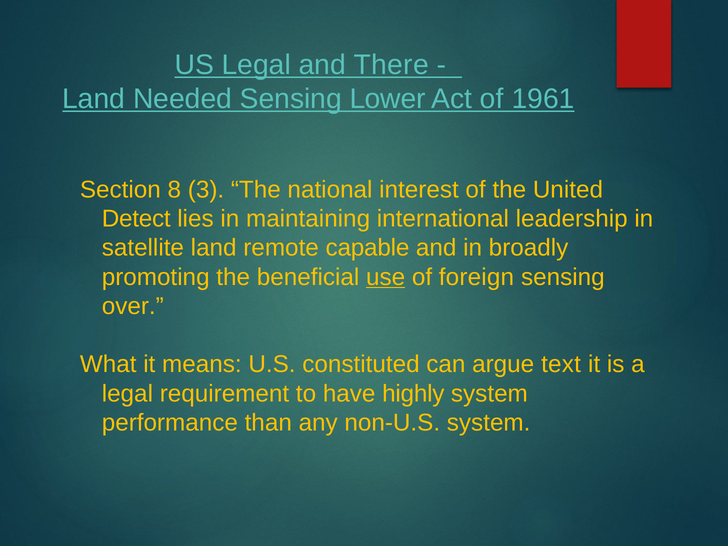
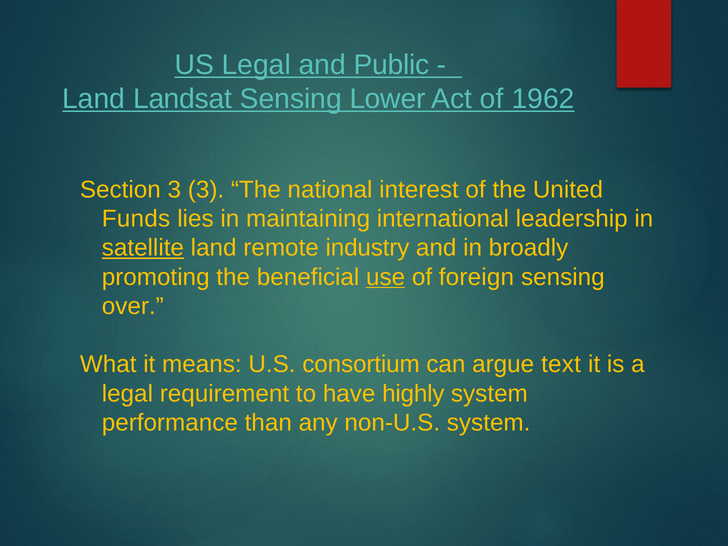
There: There -> Public (392, 65)
Needed: Needed -> Landsat (183, 99)
1961: 1961 -> 1962 (543, 99)
Section 8: 8 -> 3 (174, 190)
Detect: Detect -> Funds (136, 219)
satellite underline: none -> present (143, 248)
capable: capable -> industry (367, 248)
constituted: constituted -> consortium (361, 364)
